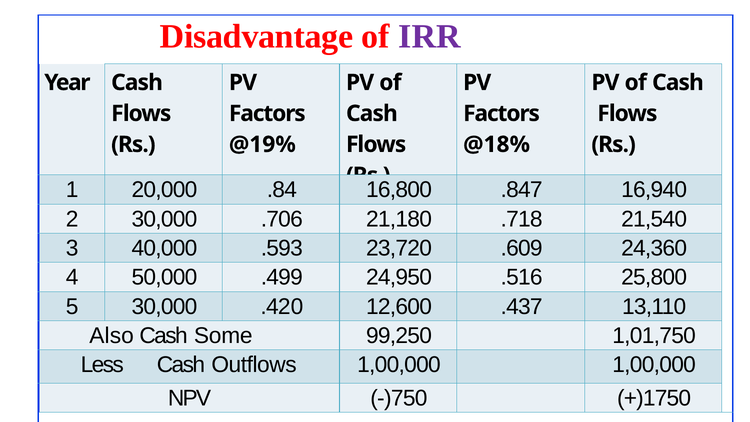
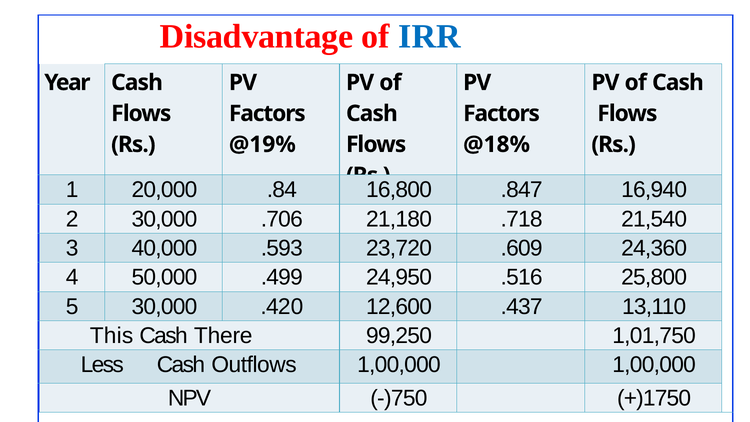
IRR colour: purple -> blue (430, 36)
Also: Also -> This (112, 336)
Some: Some -> There (223, 336)
